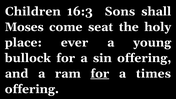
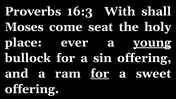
Children: Children -> Proverbs (33, 11)
Sons: Sons -> With (120, 11)
young underline: none -> present (152, 43)
times: times -> sweet (153, 74)
